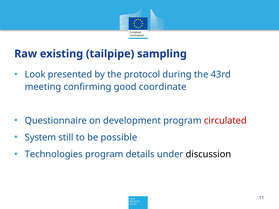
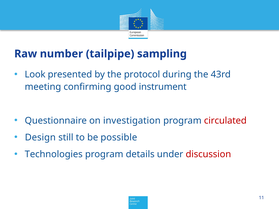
existing: existing -> number (61, 54)
coordinate: coordinate -> instrument (163, 87)
development: development -> investigation (132, 121)
System: System -> Design (40, 138)
discussion colour: black -> red (208, 155)
